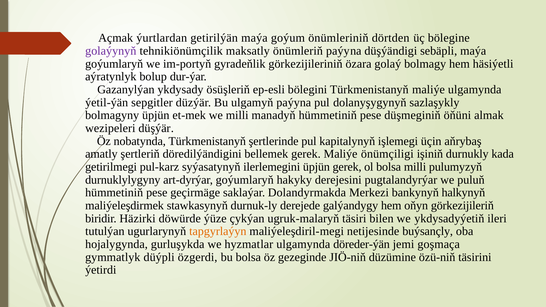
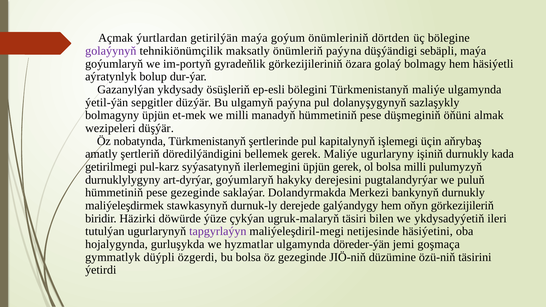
önümçiligi: önümçiligi -> ugurlaryny (387, 154)
pese geçirmäge: geçirmäge -> gezeginde (195, 193)
bankynyň halkynyň: halkynyň -> durnukly (463, 193)
tapgyrlaýyn colour: orange -> purple (218, 231)
buýsançly: buýsançly -> häsiýetini (428, 231)
